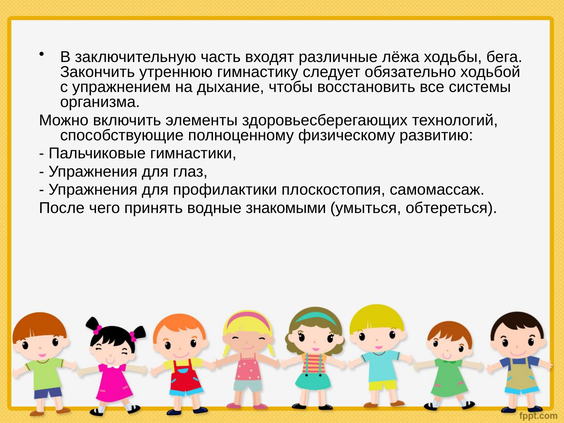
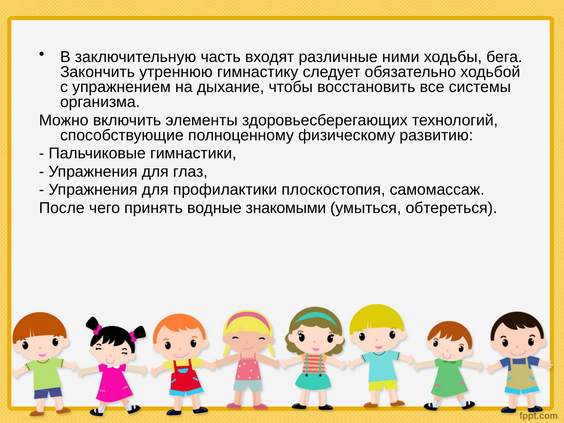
лёжа: лёжа -> ними (401, 57)
